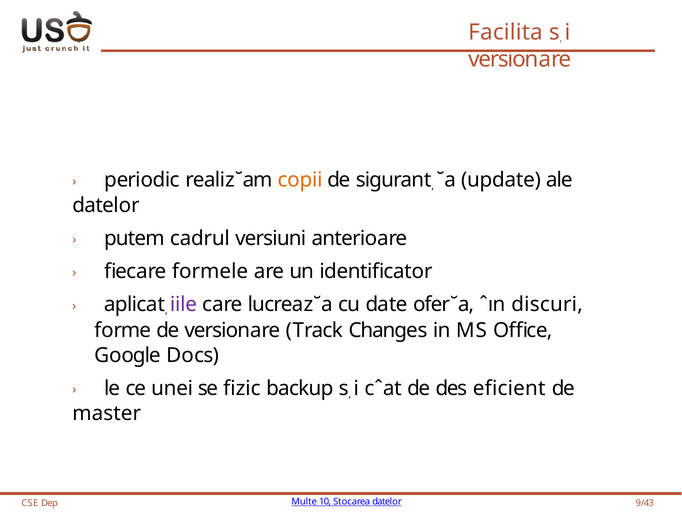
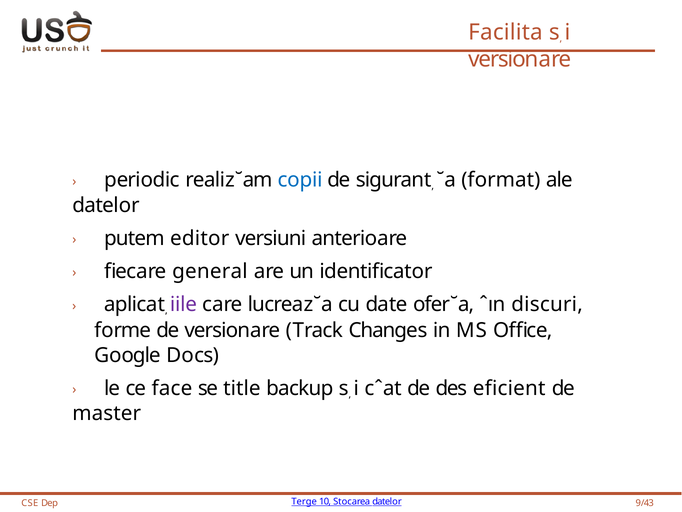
copii colour: orange -> blue (300, 180)
update: update -> format (501, 180)
cadrul: cadrul -> editor (200, 238)
formele: formele -> general (210, 271)
unei: unei -> face (172, 388)
fizic: fizic -> title (242, 388)
Multe: Multe -> Terge (304, 502)
